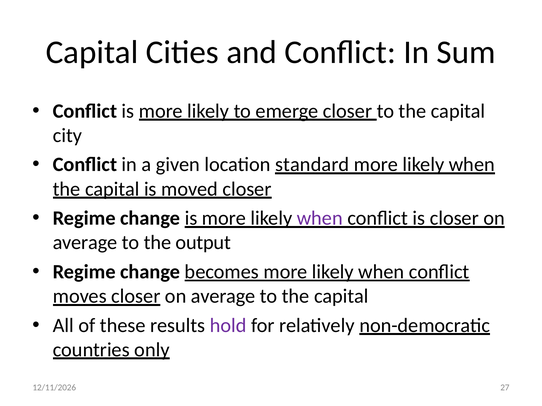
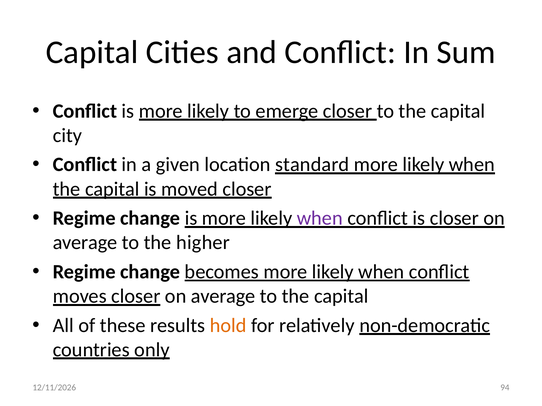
output: output -> higher (203, 243)
hold colour: purple -> orange (228, 326)
27: 27 -> 94 (505, 388)
